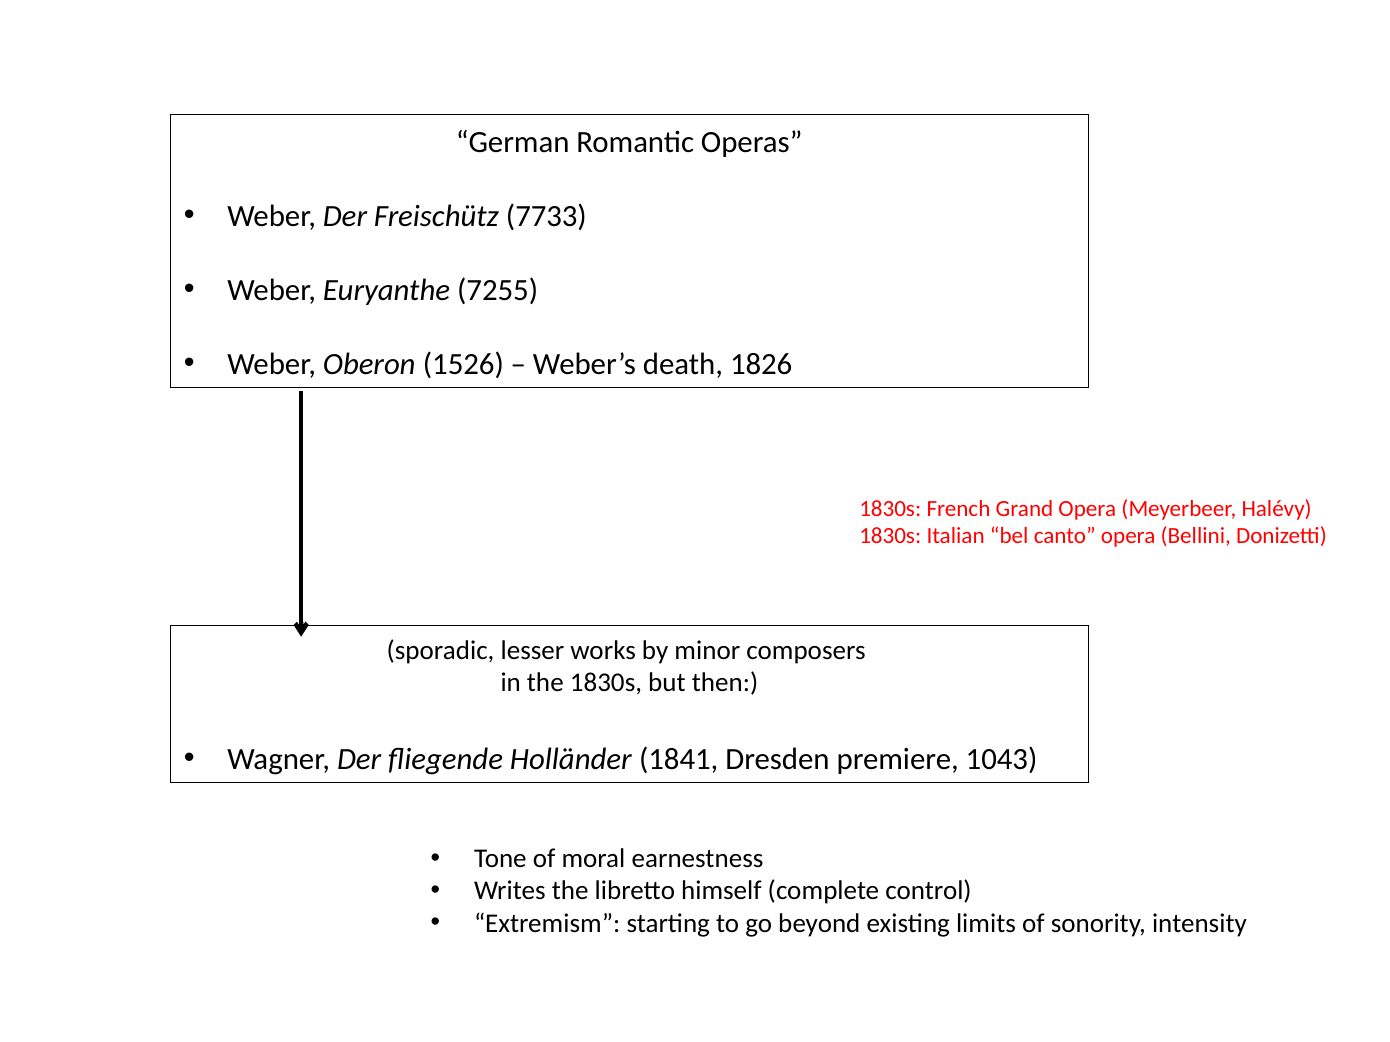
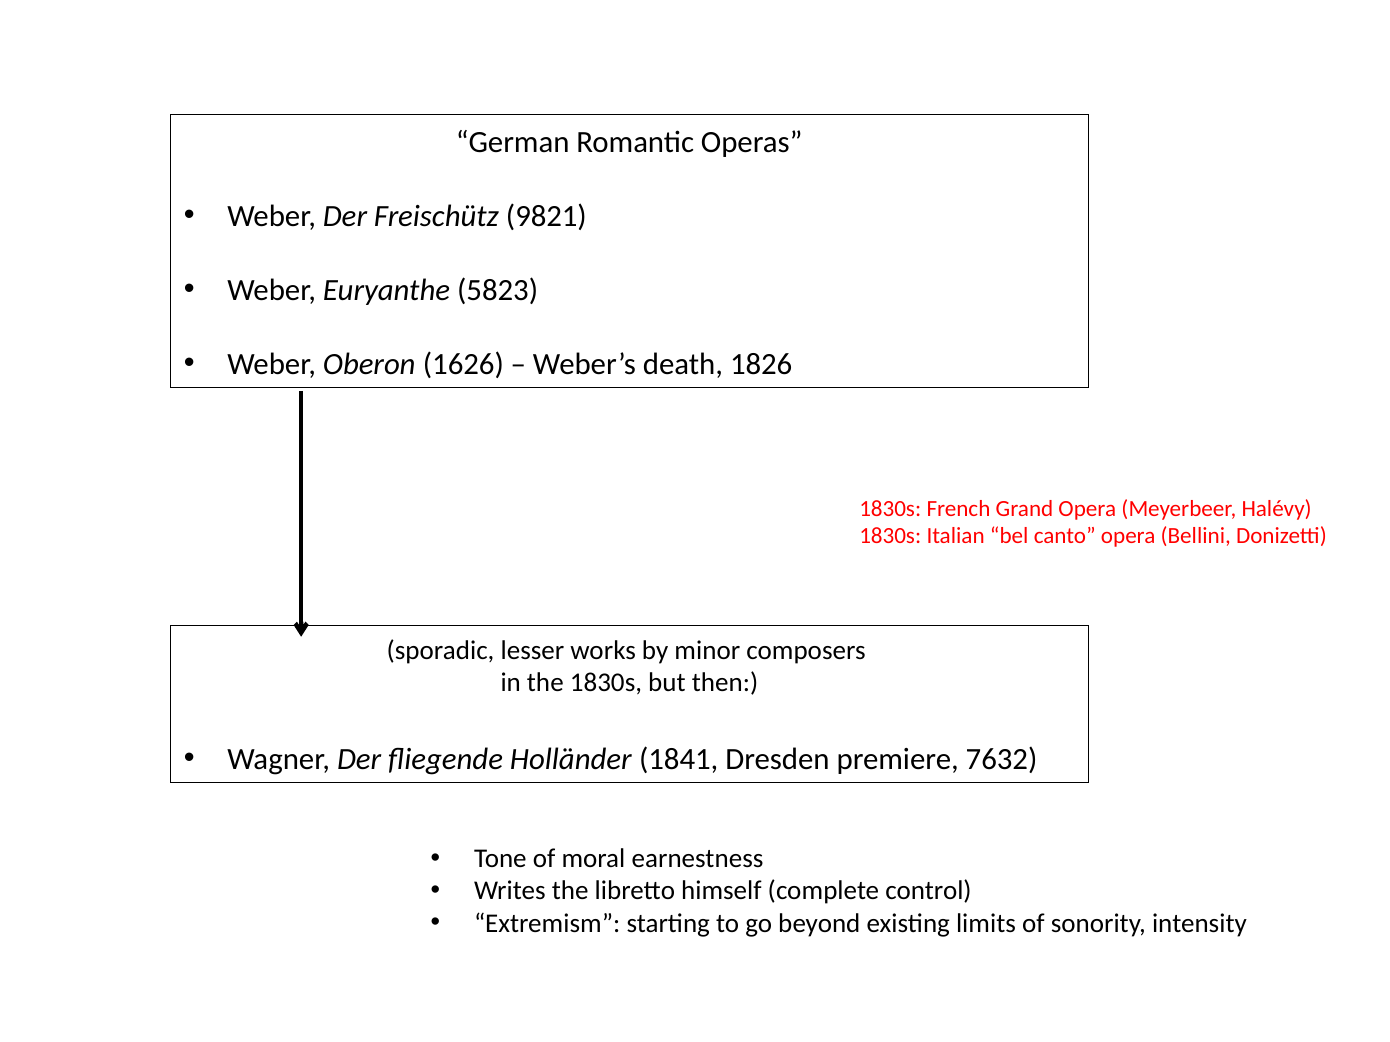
7733: 7733 -> 9821 (546, 216)
7255: 7255 -> 5823 (498, 290)
1526: 1526 -> 1626 (463, 365)
1043: 1043 -> 7632 (1002, 760)
